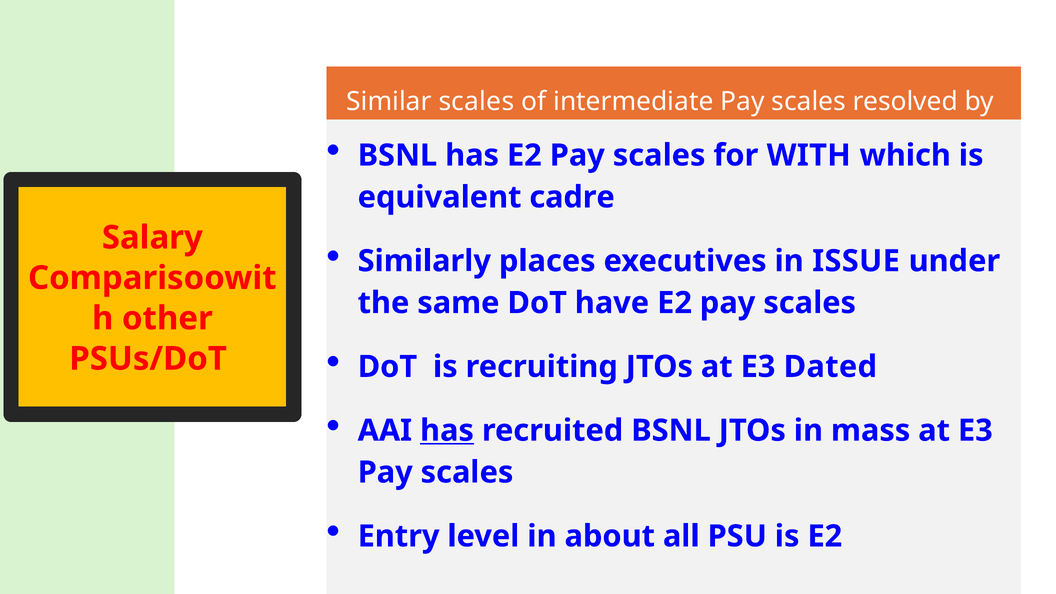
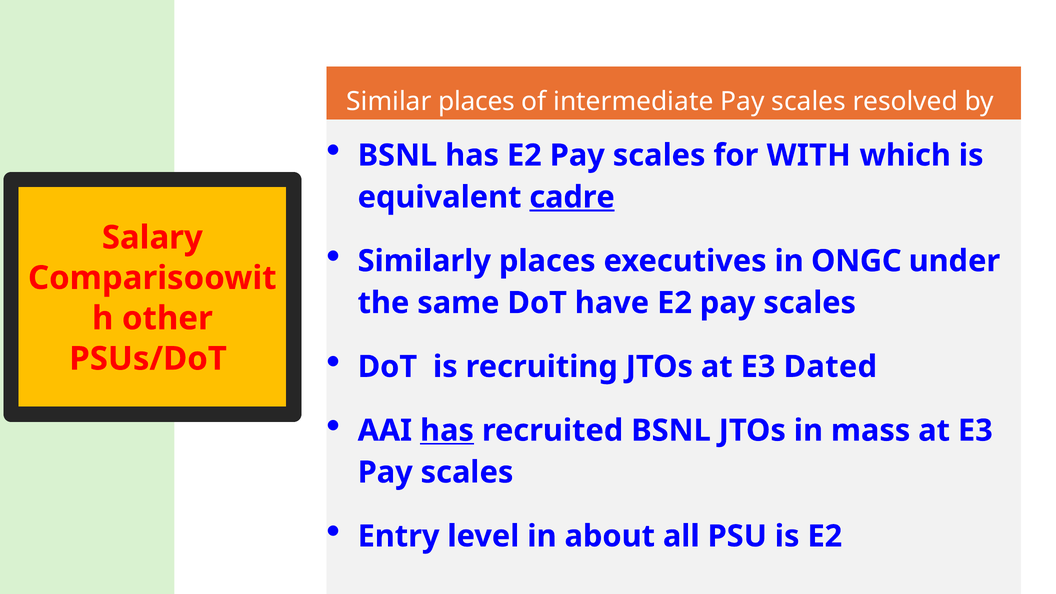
Similar scales: scales -> places (477, 102)
cadre underline: none -> present (572, 197)
ISSUE: ISSUE -> ONGC (856, 261)
